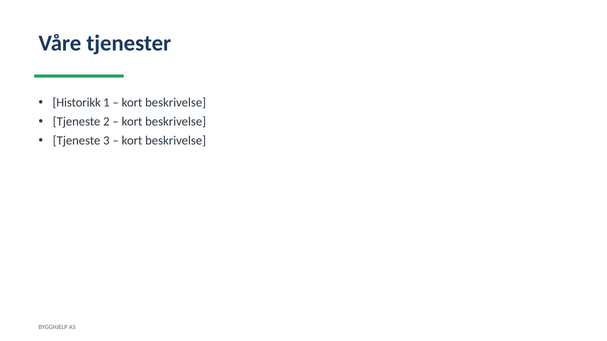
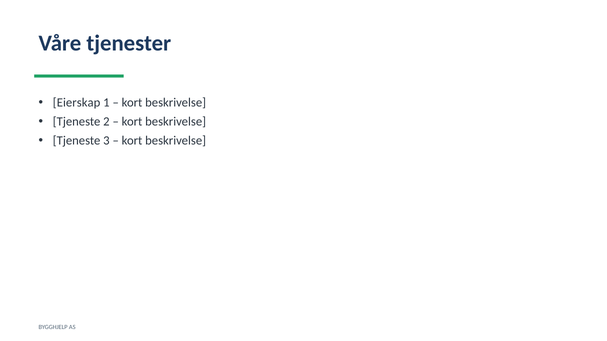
Historikk: Historikk -> Eierskap (77, 103)
